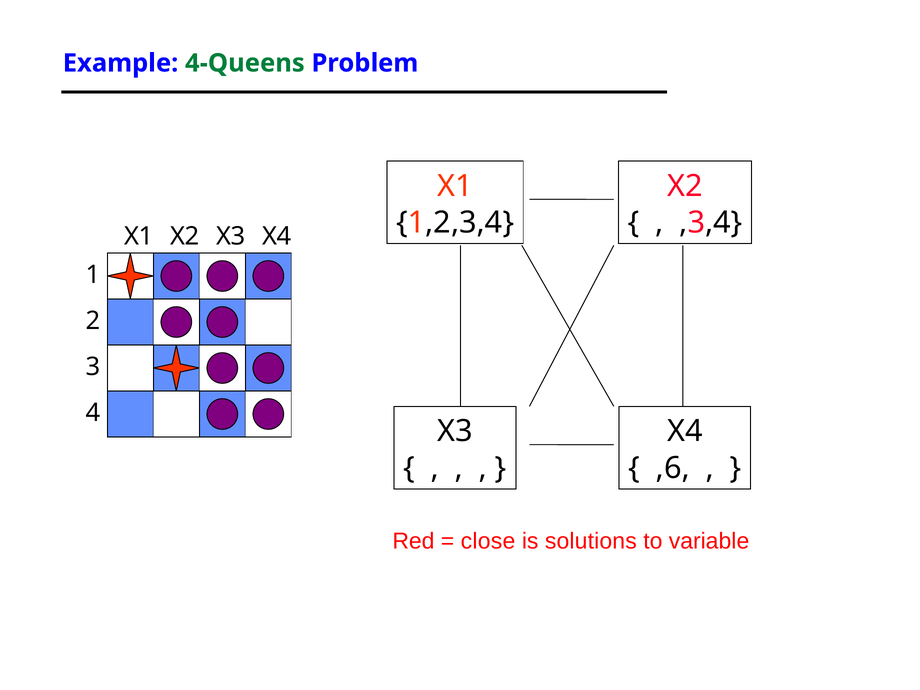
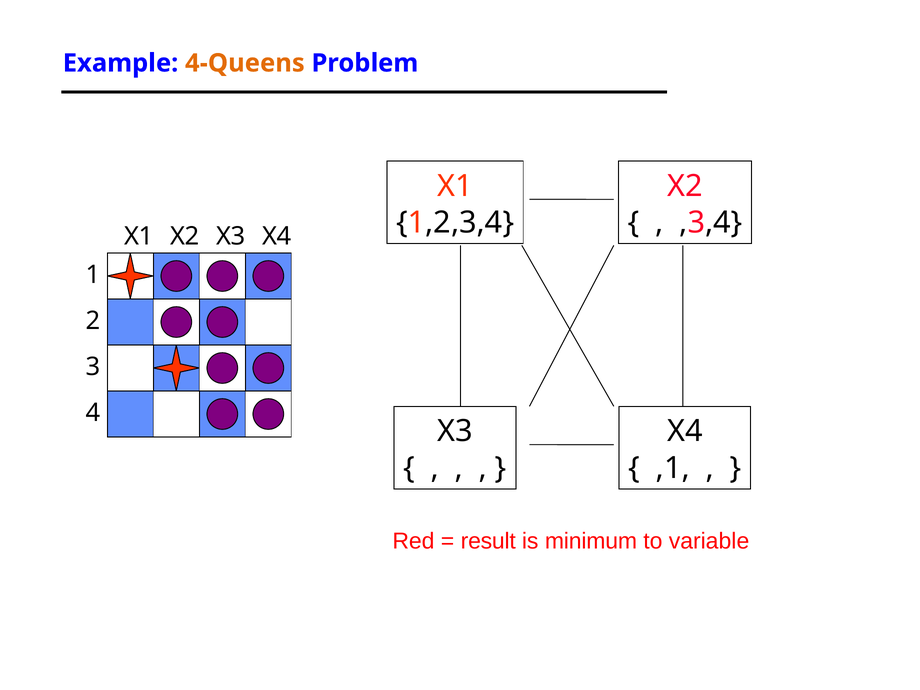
4-Queens colour: green -> orange (245, 63)
,6: ,6 -> ,1 (673, 468)
close: close -> result (488, 541)
solutions: solutions -> minimum (591, 541)
